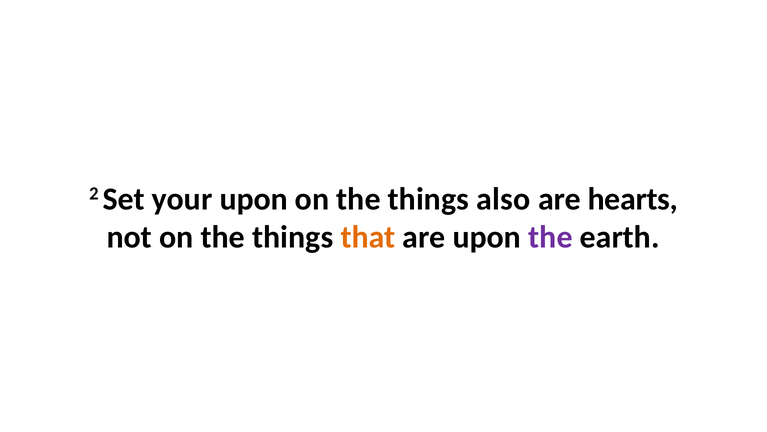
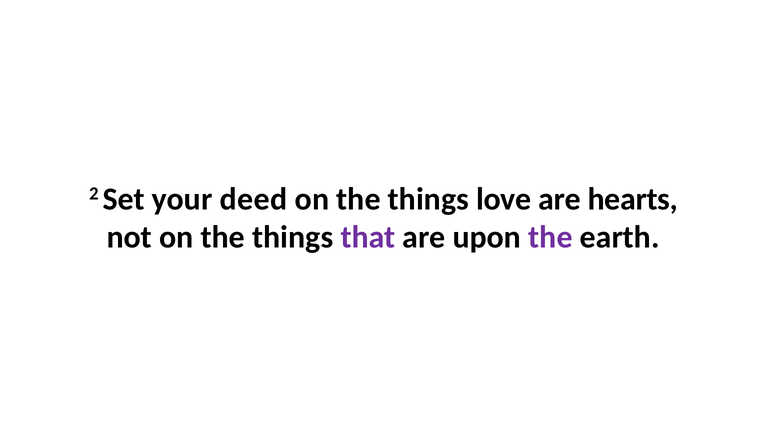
your upon: upon -> deed (254, 199)
also: also -> love (504, 199)
that colour: orange -> purple (368, 237)
